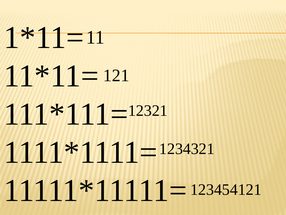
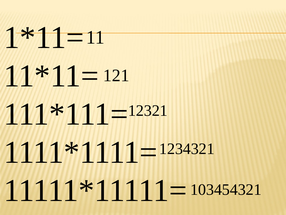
123454121: 123454121 -> 103454321 (226, 189)
